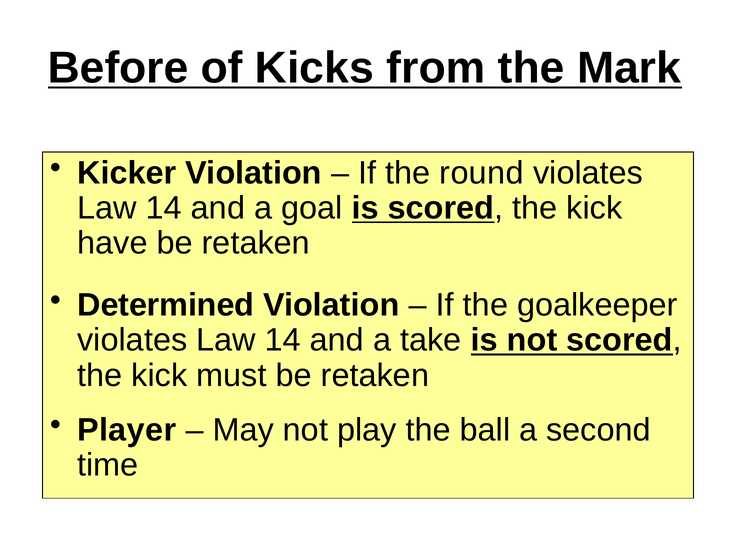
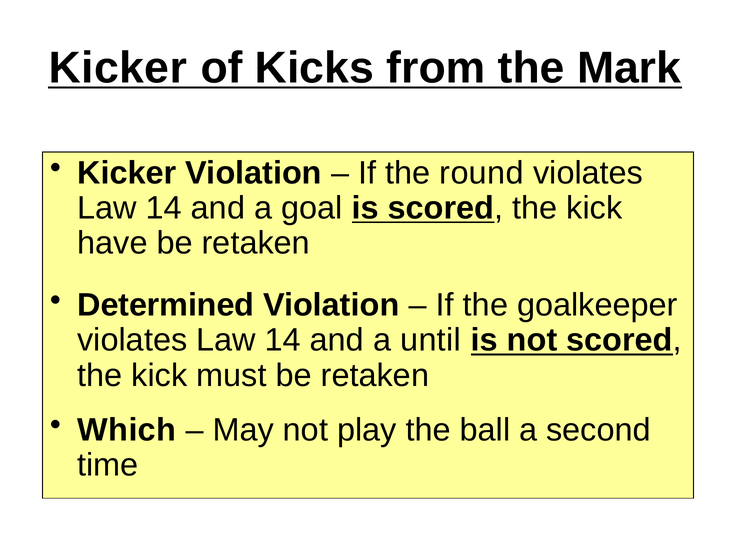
Before: Before -> Kicker (118, 68)
take: take -> until (431, 341)
Player: Player -> Which (127, 430)
